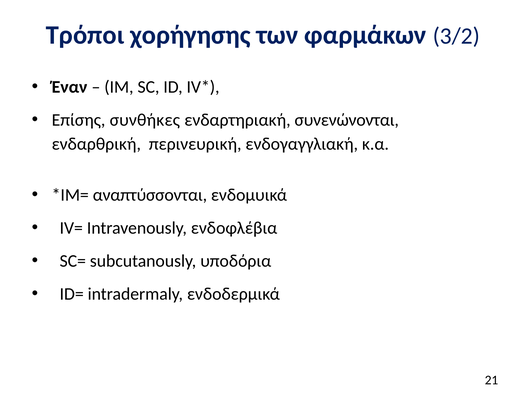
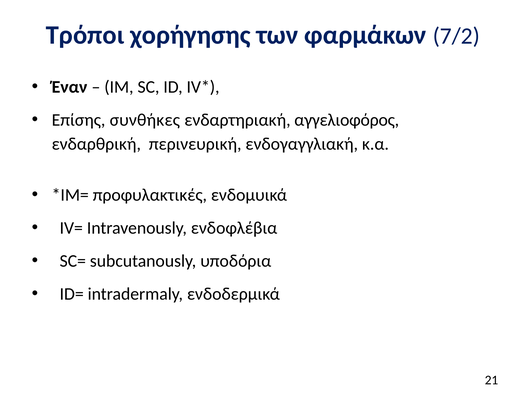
3/2: 3/2 -> 7/2 (456, 36)
συνενώνονται: συνενώνονται -> αγγελιοφόρος (347, 120)
αναπτύσσονται: αναπτύσσονται -> προφυλακτικές (150, 195)
